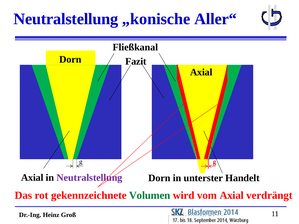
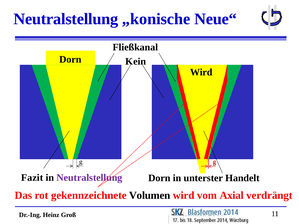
Aller“: Aller“ -> Neue“ (216, 19)
Fazit: Fazit -> Kein (136, 61)
Axial: Axial -> Wird (201, 72)
Axial: Axial -> Fazit (32, 178)
Volumen colour: green -> black (150, 196)
